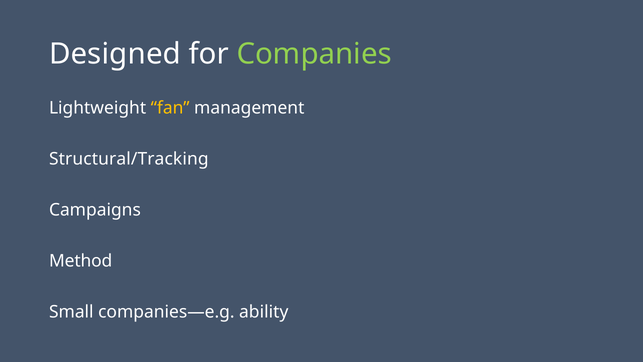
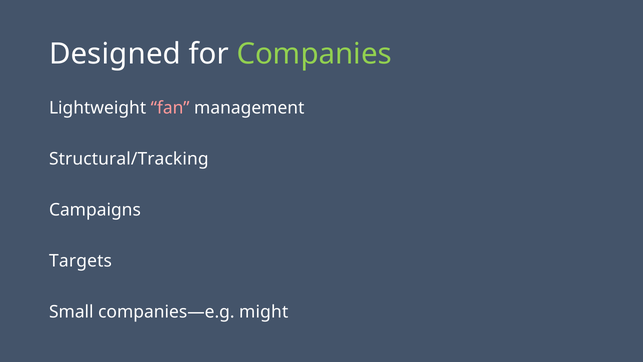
fan colour: yellow -> pink (170, 108)
Method: Method -> Targets (81, 261)
ability: ability -> might (264, 312)
